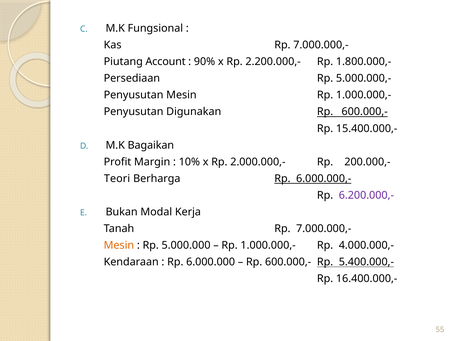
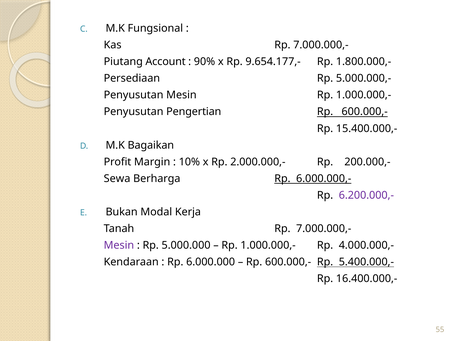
2.200.000,-: 2.200.000,- -> 9.654.177,- (273, 62)
Digunakan: Digunakan -> Pengertian (194, 112)
Teori: Teori -> Sewa (117, 179)
Mesin colour: orange -> purple (119, 245)
